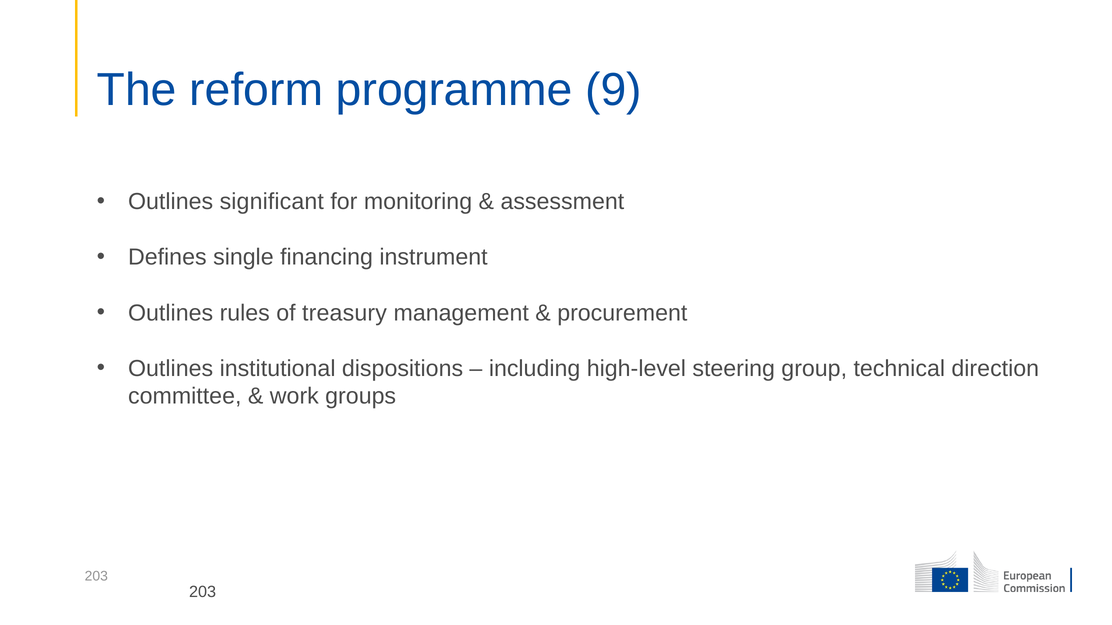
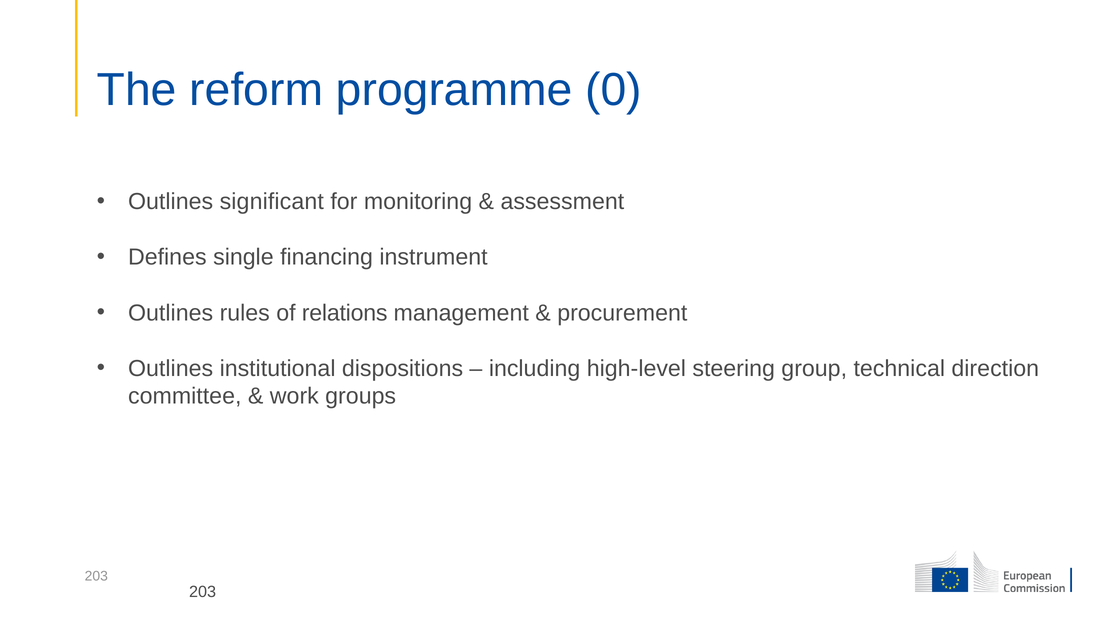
9: 9 -> 0 (614, 90)
treasury: treasury -> relations (345, 313)
